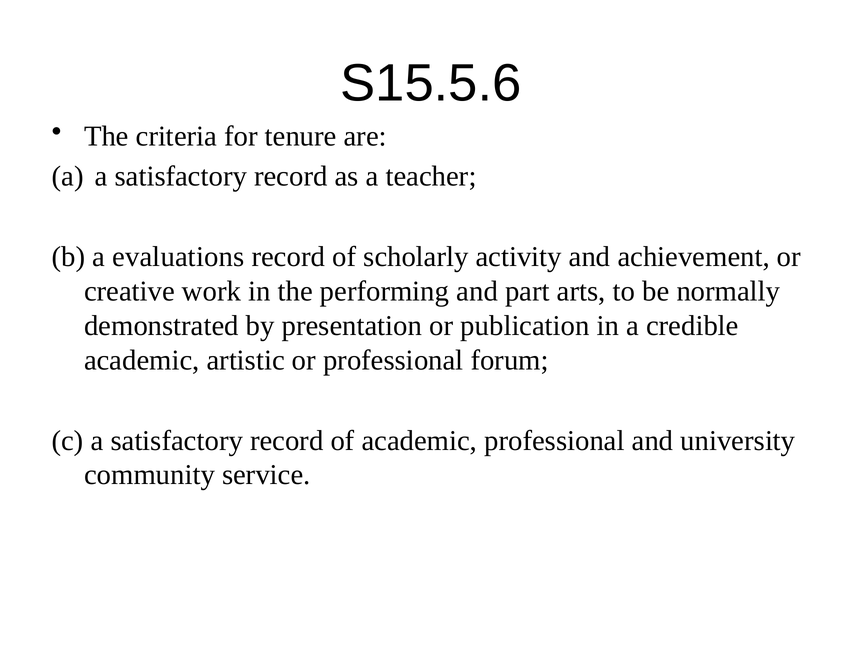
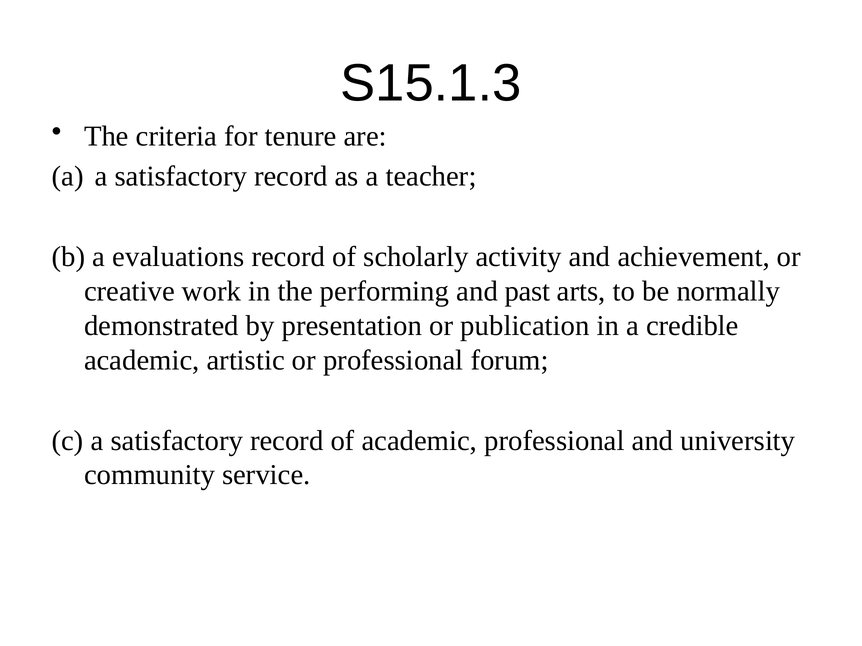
S15.5.6: S15.5.6 -> S15.1.3 (431, 83)
part: part -> past (528, 292)
